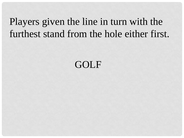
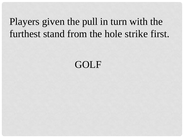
line: line -> pull (90, 22)
either: either -> strike (136, 34)
